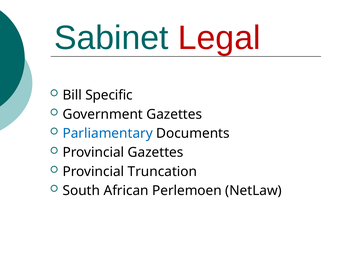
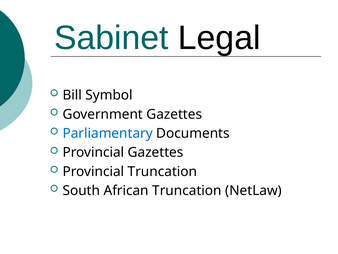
Legal colour: red -> black (219, 38)
Specific: Specific -> Symbol (109, 95)
African Perlemoen: Perlemoen -> Truncation (187, 190)
